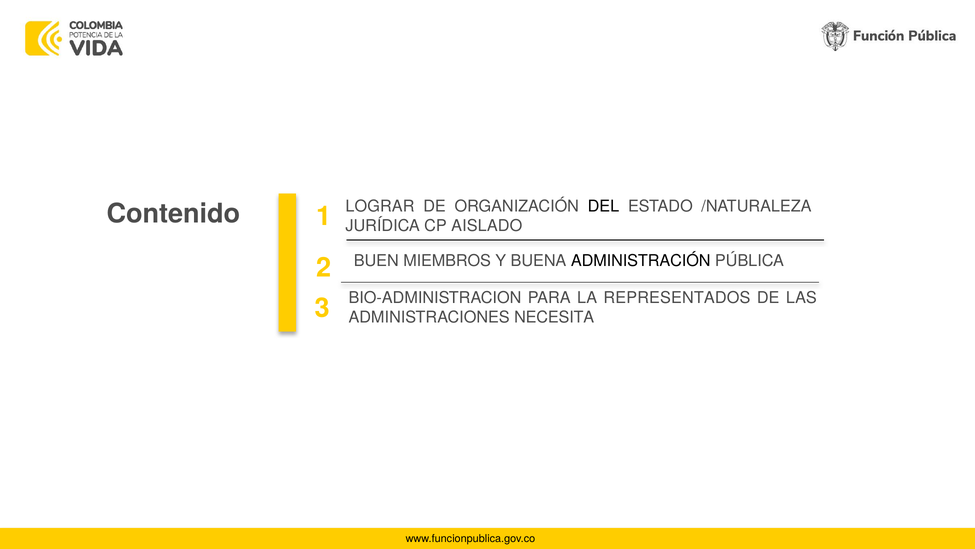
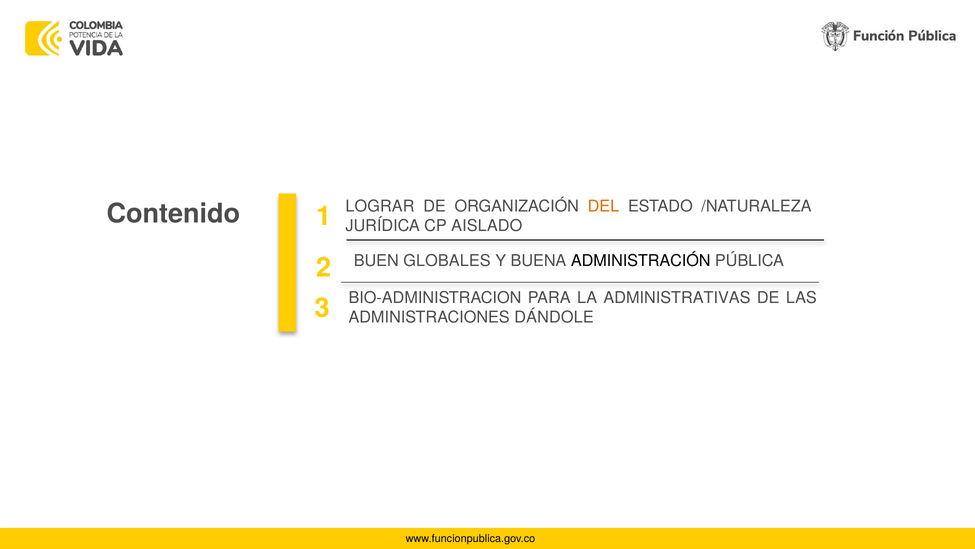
DEL colour: black -> orange (603, 206)
MIEMBROS: MIEMBROS -> GLOBALES (447, 260)
REPRESENTADOS: REPRESENTADOS -> ADMINISTRATIVAS (677, 298)
NECESITA: NECESITA -> DÁNDOLE (554, 317)
